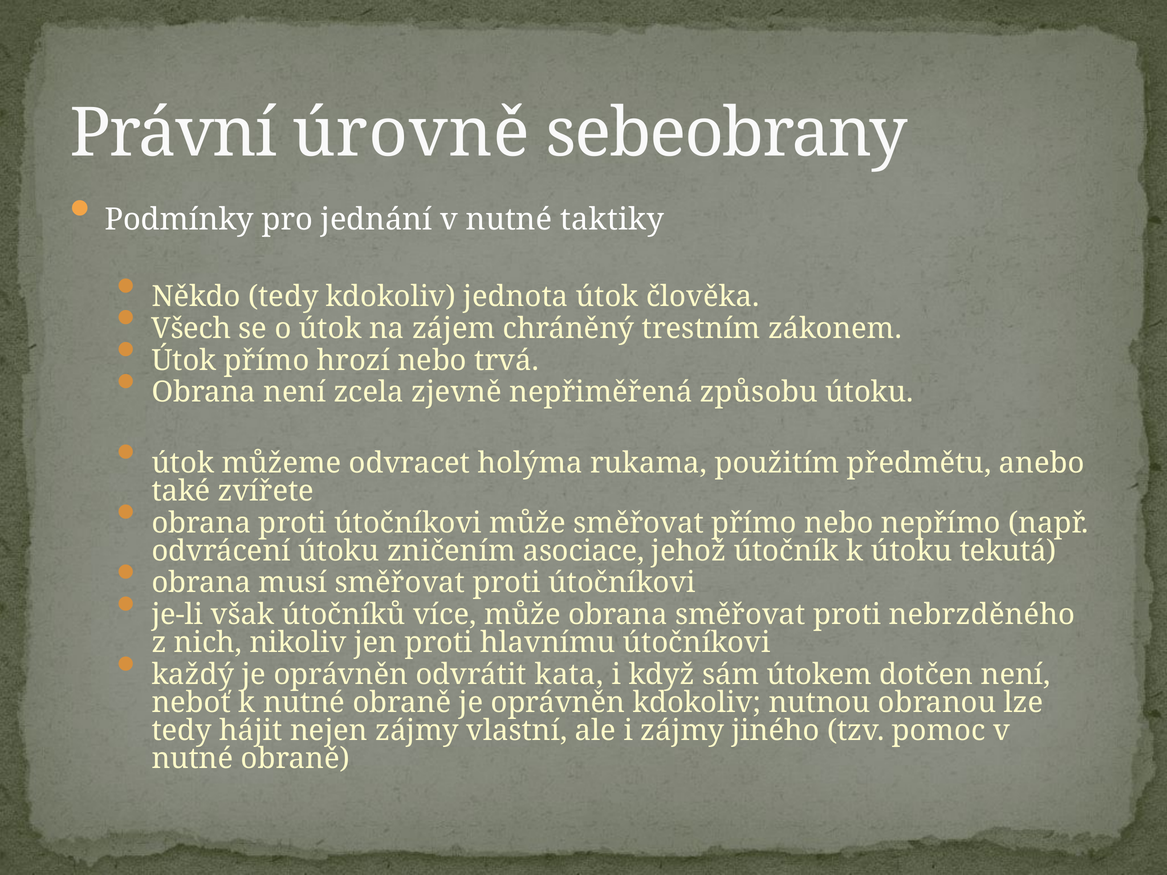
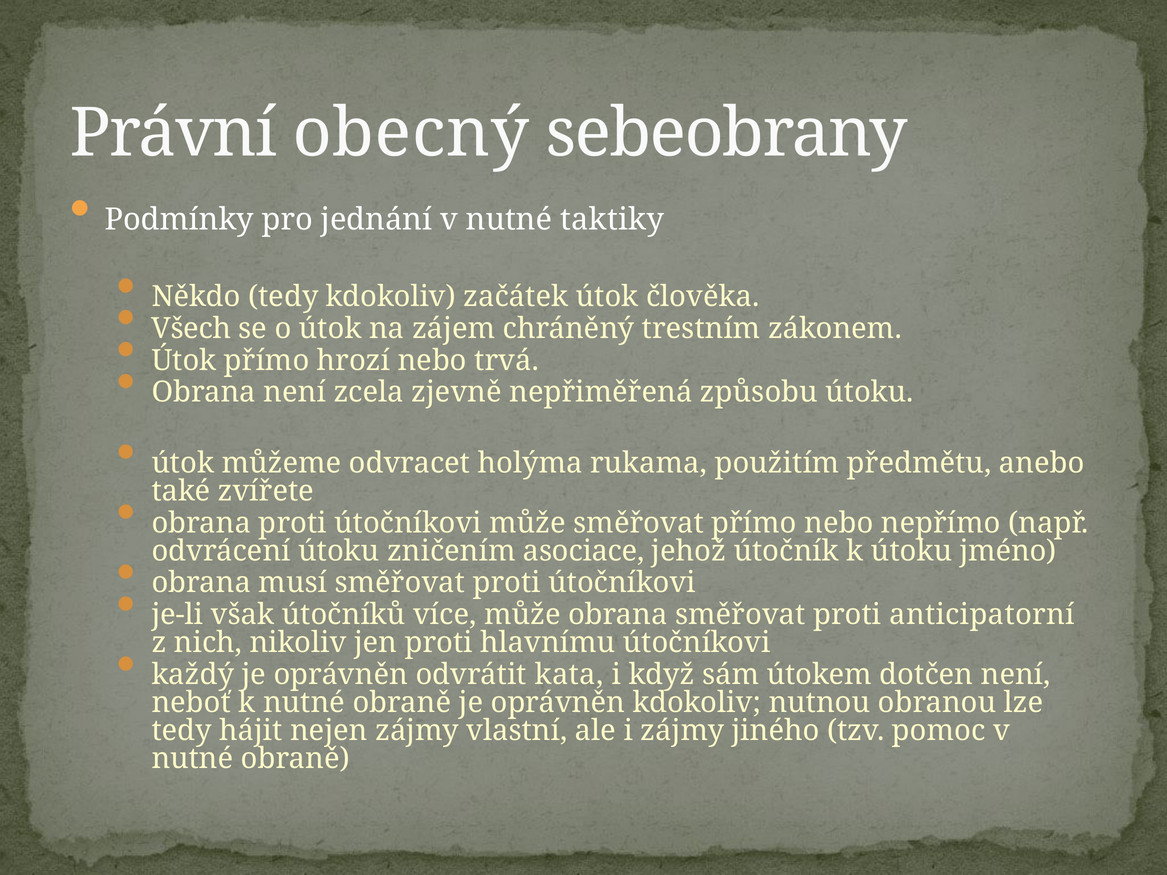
úrovně: úrovně -> obecný (411, 133)
jednota: jednota -> začátek (516, 297)
tekutá: tekutá -> jméno (1008, 551)
nebrzděného: nebrzděného -> anticipatorní (982, 615)
